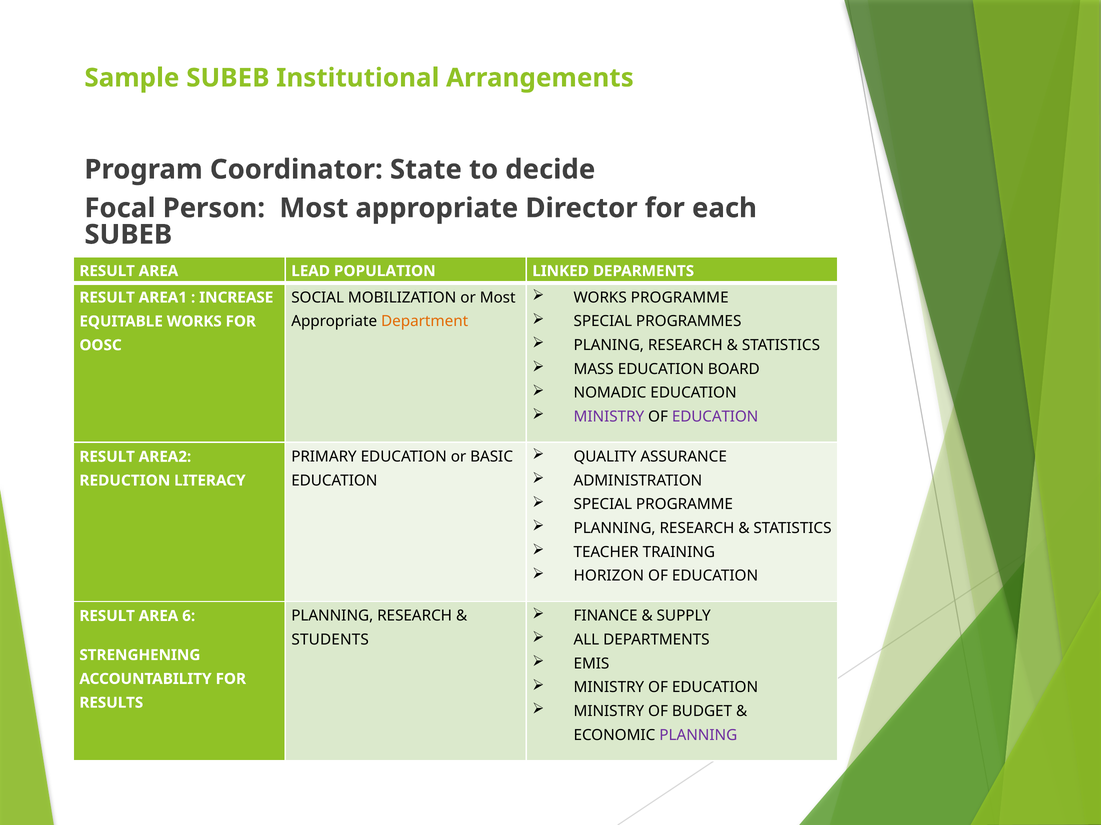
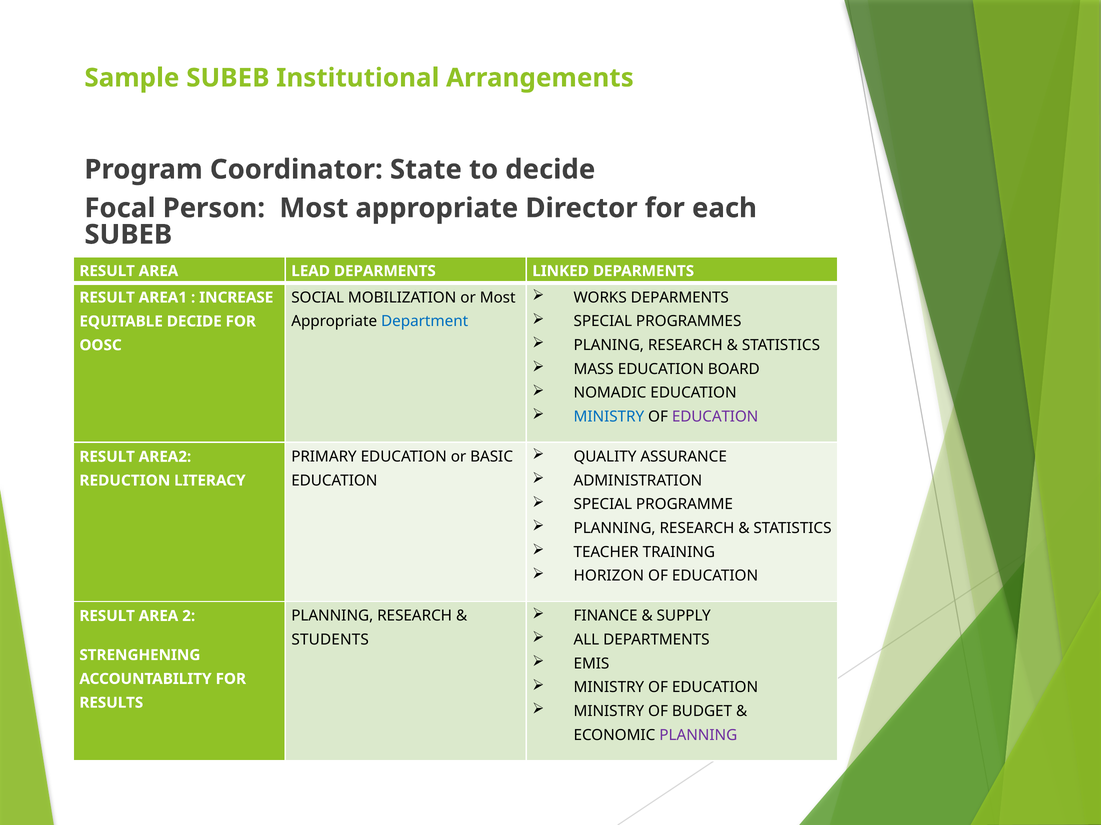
LEAD POPULATION: POPULATION -> DEPARMENTS (385, 271)
WORKS PROGRAMME: PROGRAMME -> DEPARMENTS (680, 298)
Department colour: orange -> blue (425, 322)
EQUITABLE WORKS: WORKS -> DECIDE (194, 322)
MINISTRY colour: purple -> blue (609, 417)
6: 6 -> 2 (189, 616)
